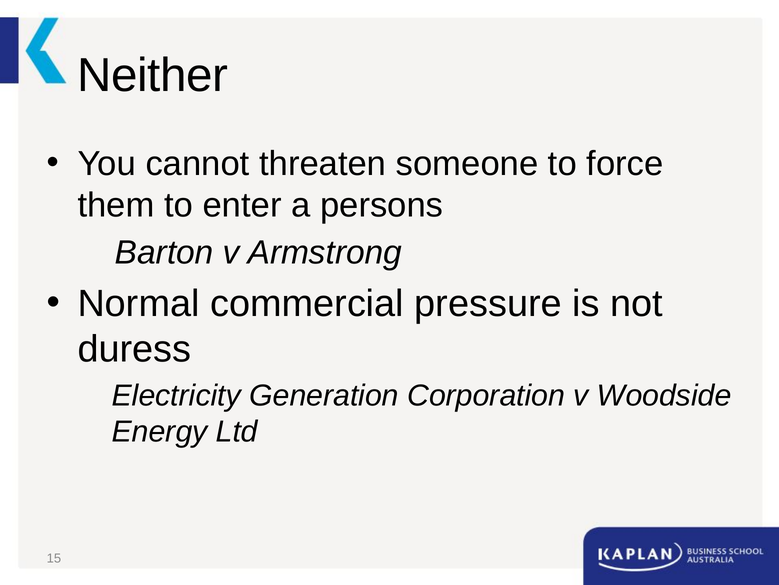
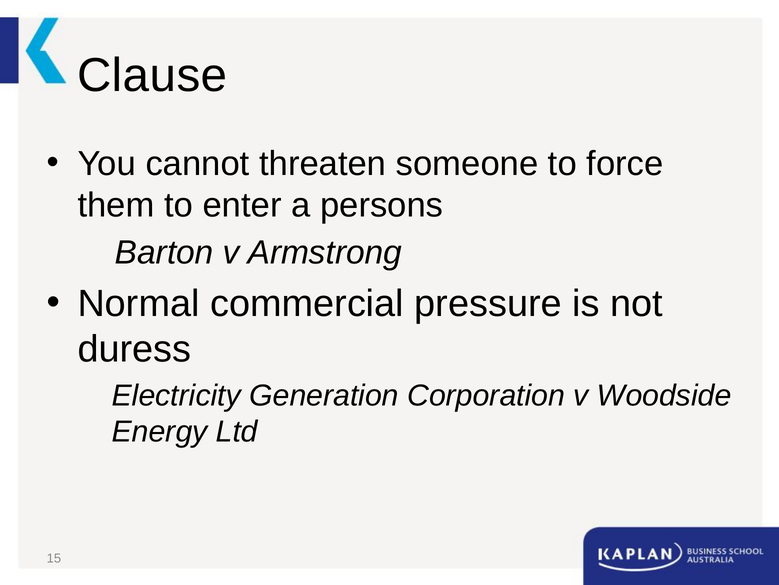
Neither: Neither -> Clause (152, 75)
